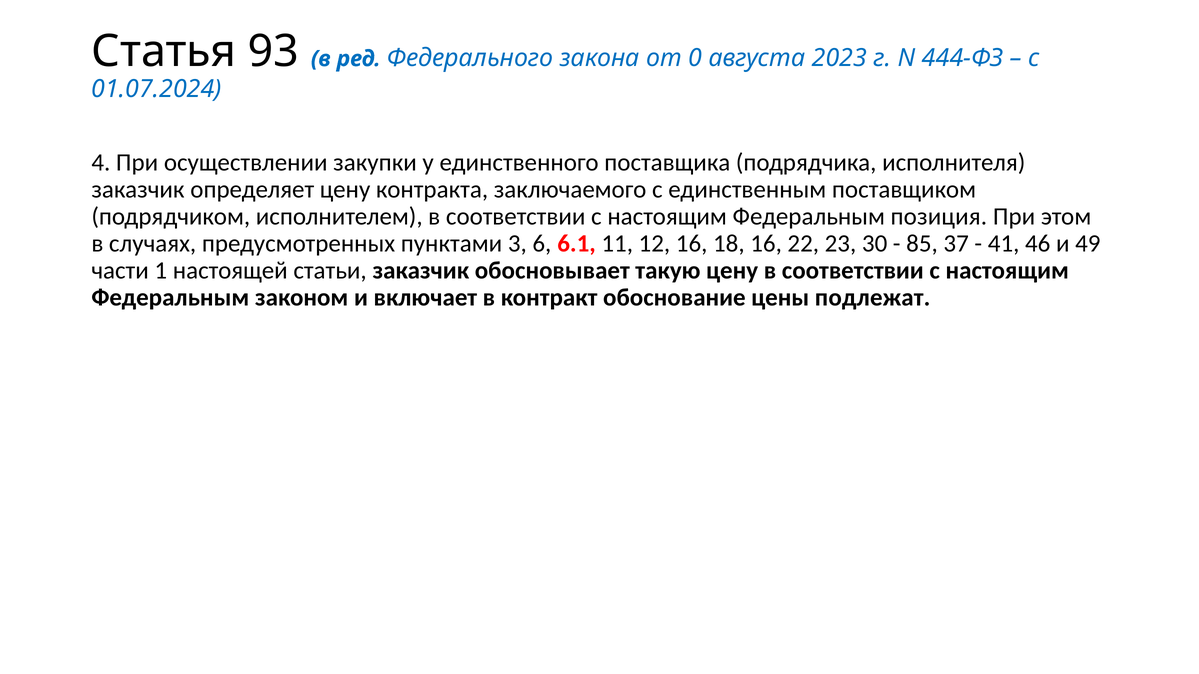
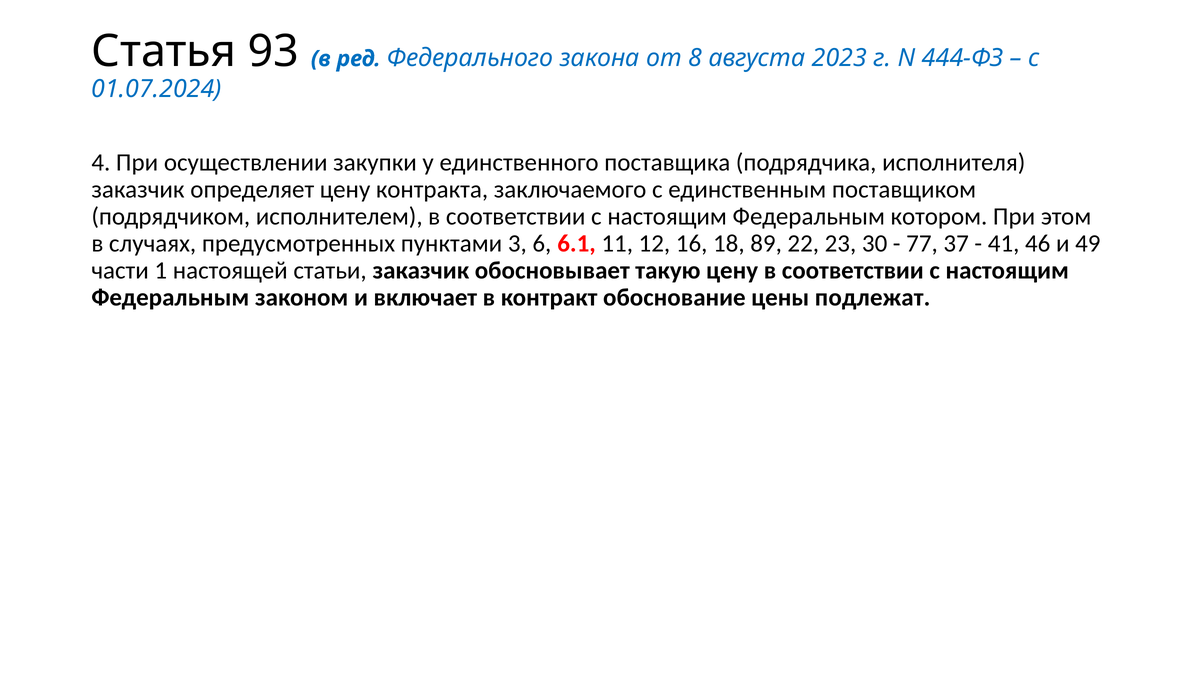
0: 0 -> 8 (695, 58)
позиция: позиция -> котором (939, 217)
18 16: 16 -> 89 (766, 244)
85: 85 -> 77 (922, 244)
